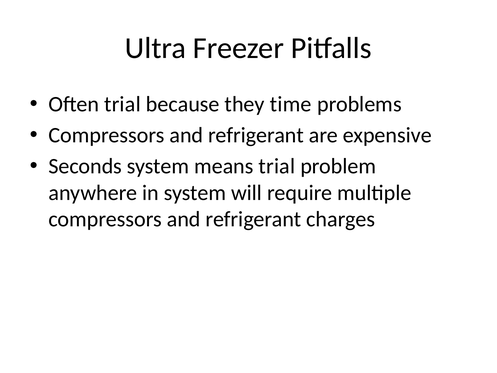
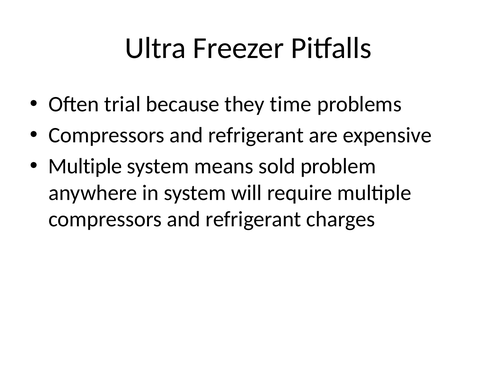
Seconds: Seconds -> Multiple (85, 166)
means trial: trial -> sold (277, 166)
